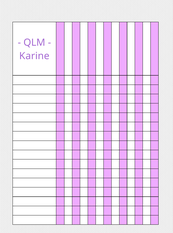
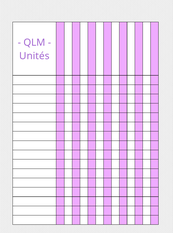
Karine: Karine -> Unités (34, 56)
